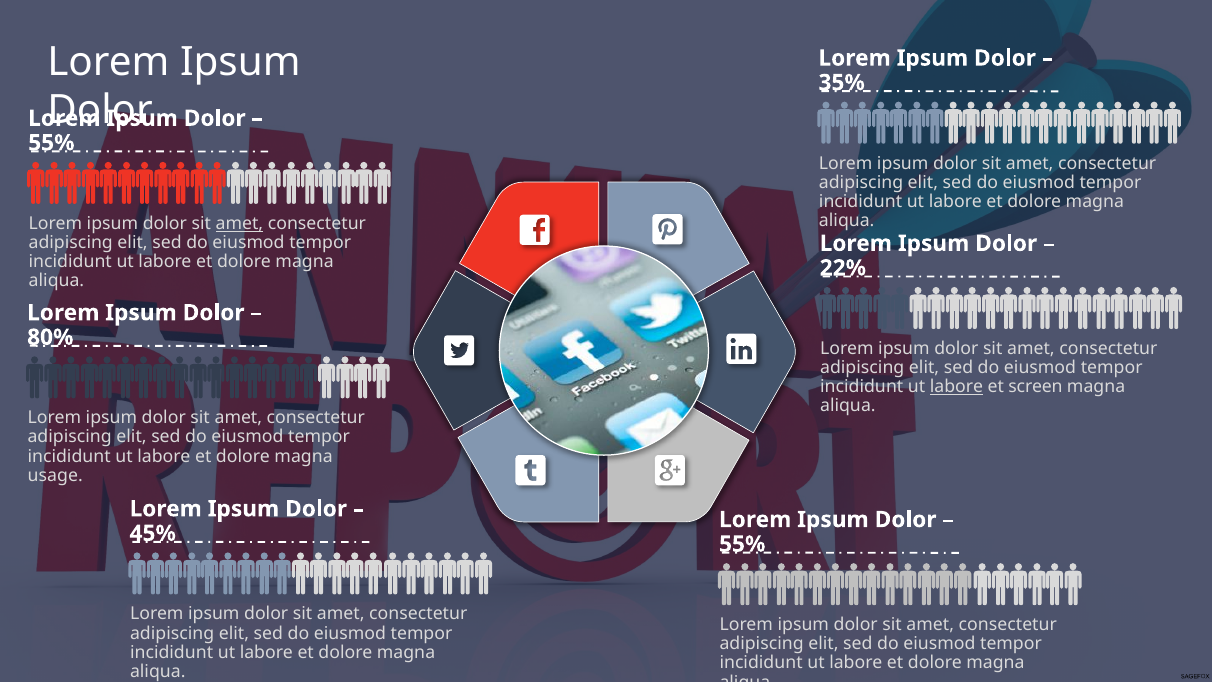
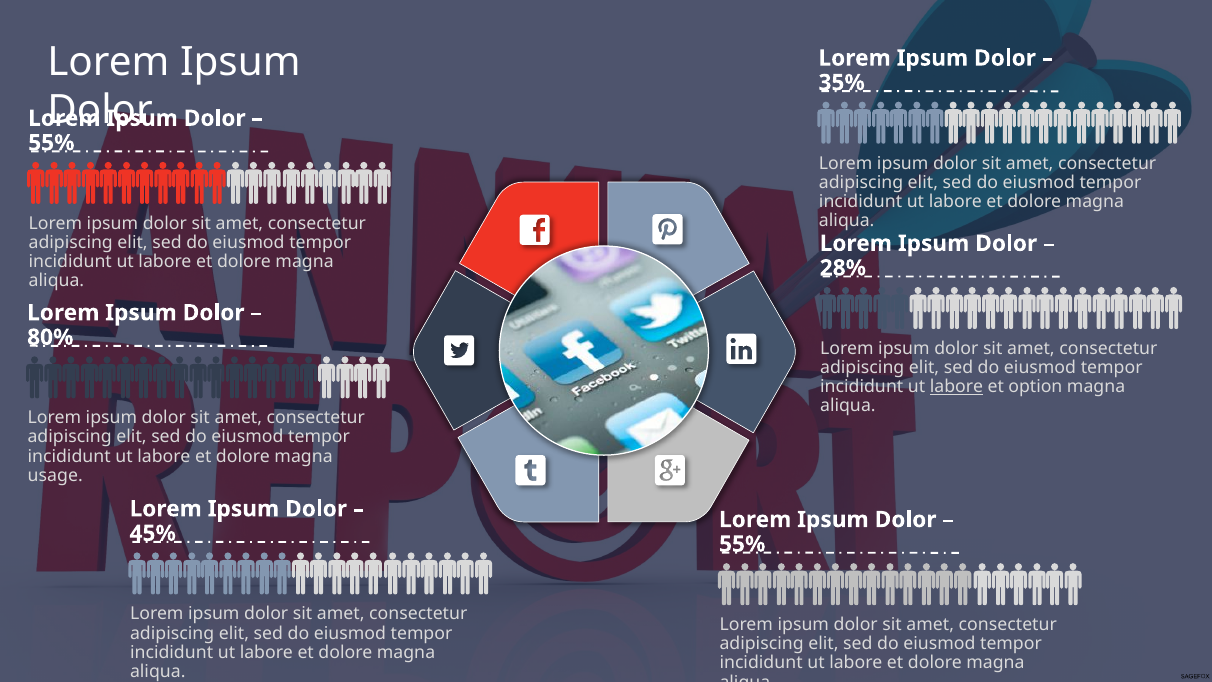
amet underline: present -> none (239, 223)
22%: 22% -> 28% (843, 268)
screen: screen -> option (1035, 387)
